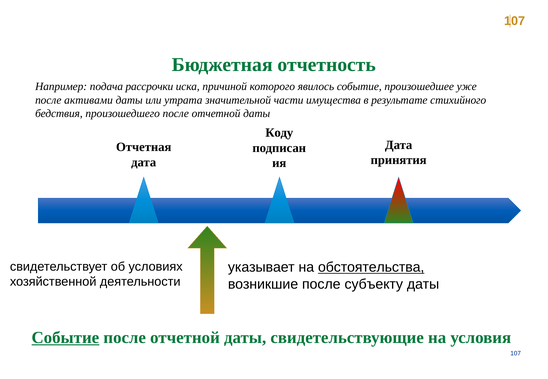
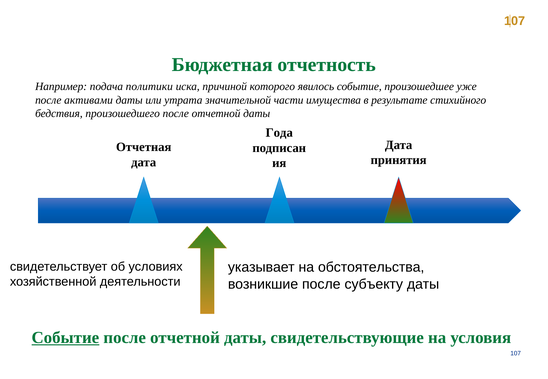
рассрочки: рассрочки -> политики (149, 87)
Коду: Коду -> Года (279, 133)
обстоятельства underline: present -> none (371, 268)
